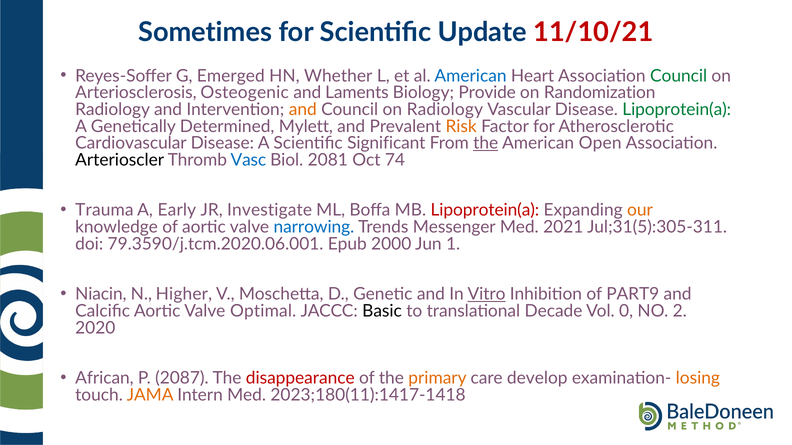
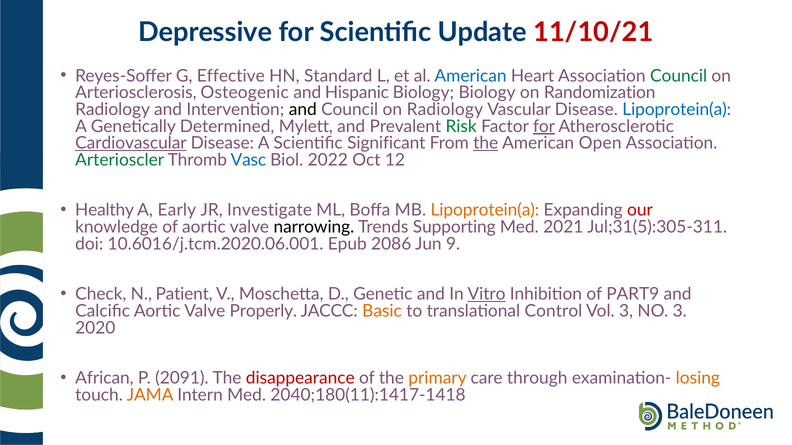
Sometimes: Sometimes -> Depressive (205, 32)
Emerged: Emerged -> Effective (231, 76)
Whether: Whether -> Standard (338, 76)
Laments: Laments -> Hispanic (357, 93)
Biology Provide: Provide -> Biology (487, 93)
and colour: orange -> black (303, 110)
Lipoprotein(a colour: green -> blue (677, 110)
Risk colour: orange -> green (461, 126)
for underline: none -> present (544, 126)
Cardiovascular underline: none -> present (131, 143)
Arterioscler colour: black -> green (120, 160)
2081: 2081 -> 2022 (328, 160)
74: 74 -> 12 (395, 160)
Trauma: Trauma -> Healthy (105, 210)
Lipoprotein(a colour: red -> orange (485, 210)
our colour: orange -> red (640, 210)
narrowing colour: blue -> black (314, 227)
Messenger: Messenger -> Supporting (454, 227)
79.3590/j.tcm.2020.06.001: 79.3590/j.tcm.2020.06.001 -> 10.6016/j.tcm.2020.06.001 (216, 244)
2000: 2000 -> 2086 (391, 244)
1: 1 -> 9 (453, 244)
Niacin: Niacin -> Check (101, 295)
Higher: Higher -> Patient (184, 295)
Optimal: Optimal -> Properly (263, 311)
Basic colour: black -> orange (382, 311)
Decade: Decade -> Control (553, 311)
Vol 0: 0 -> 3 (626, 311)
NO 2: 2 -> 3 (680, 311)
2087: 2087 -> 2091 (182, 379)
develop: develop -> through (537, 379)
2023;180(11):1417-1418: 2023;180(11):1417-1418 -> 2040;180(11):1417-1418 (368, 395)
